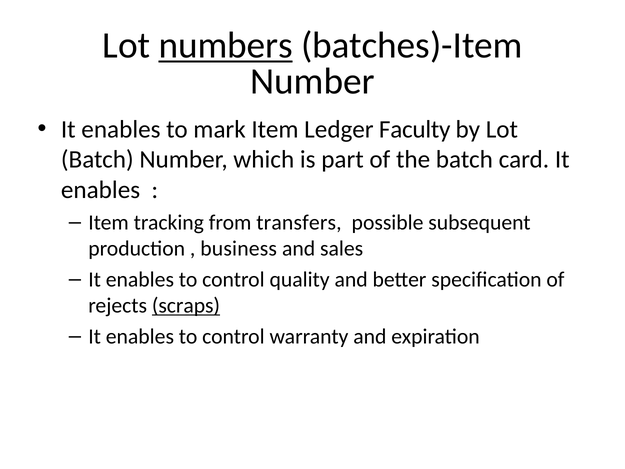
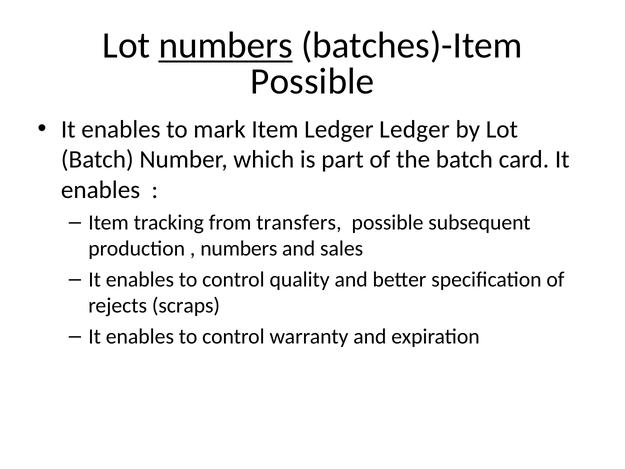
Number: Number -> Possible (312, 81)
Ledger Faculty: Faculty -> Ledger (414, 129)
business: business -> numbers (239, 249)
scraps underline: present -> none (186, 306)
